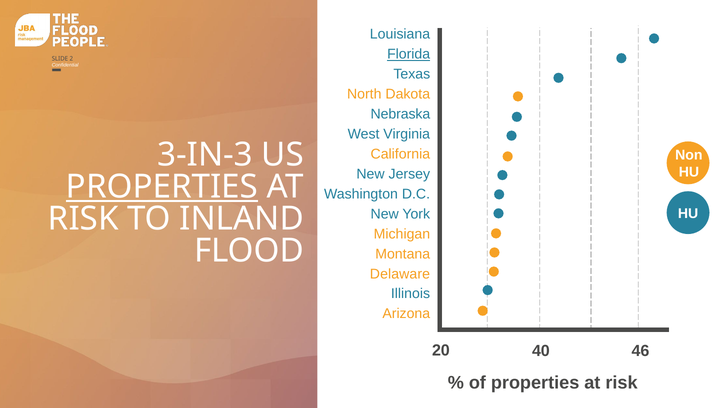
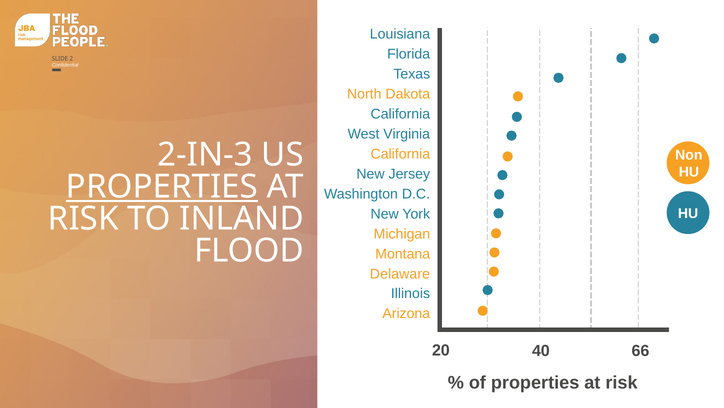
Florida underline: present -> none (409, 54)
Nebraska: Nebraska -> California (400, 114)
3-IN-3: 3-IN-3 -> 2-IN-3 (205, 155)
46: 46 -> 66 (640, 350)
